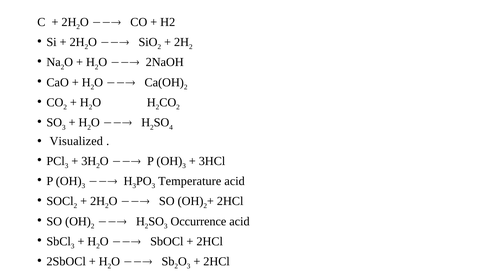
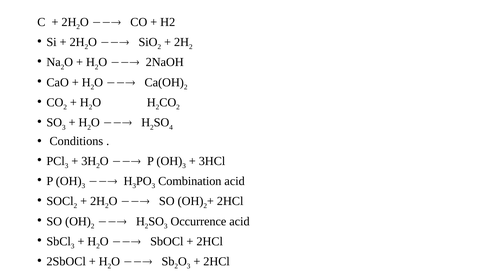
Visualized: Visualized -> Conditions (76, 141)
Temperature: Temperature -> Combination (190, 181)
